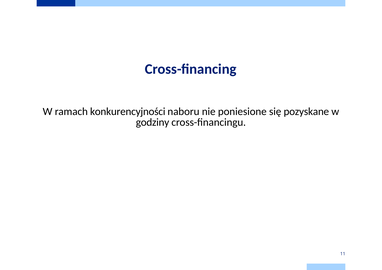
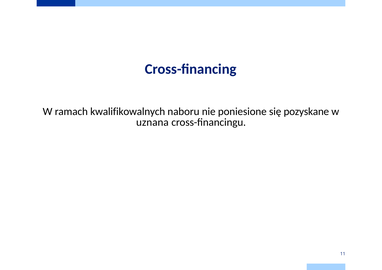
konkurencyjności: konkurencyjności -> kwalifikowalnych (128, 111)
godziny: godziny -> uznana (152, 122)
